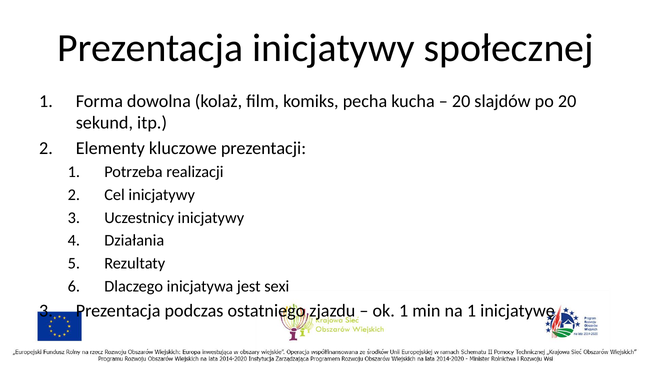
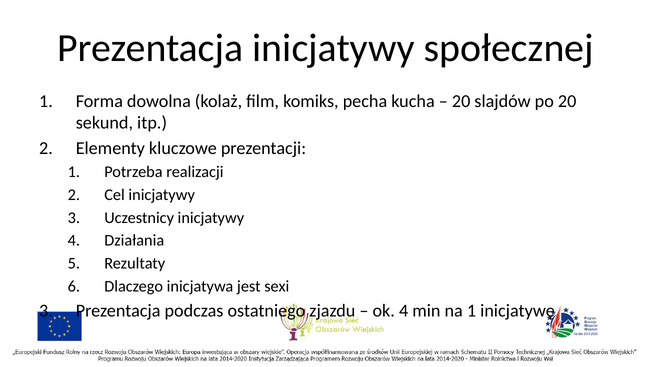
ok 1: 1 -> 4 (404, 310)
